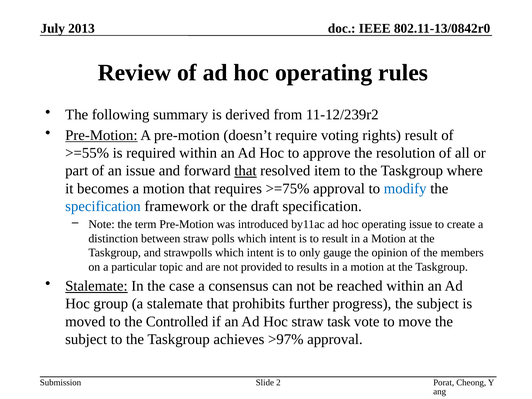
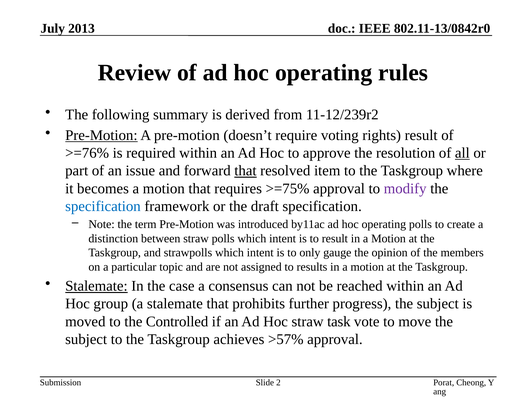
>=55%: >=55% -> >=76% (87, 153)
all underline: none -> present (462, 153)
modify colour: blue -> purple (405, 188)
operating issue: issue -> polls (420, 224)
provided: provided -> assigned (261, 267)
>97%: >97% -> >57% (286, 339)
